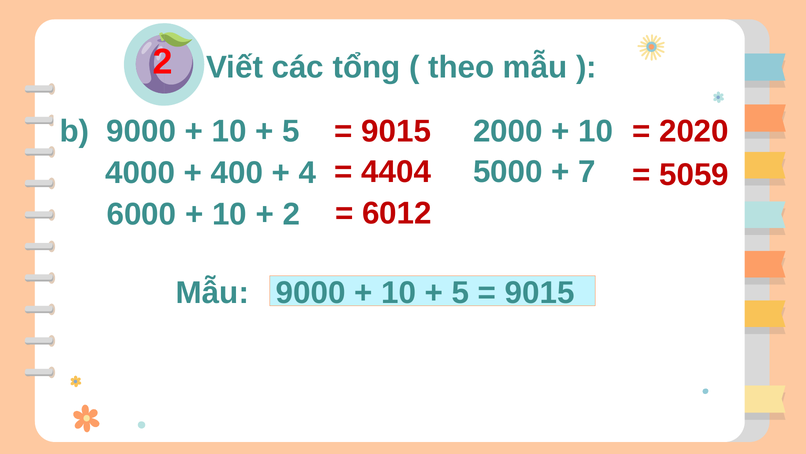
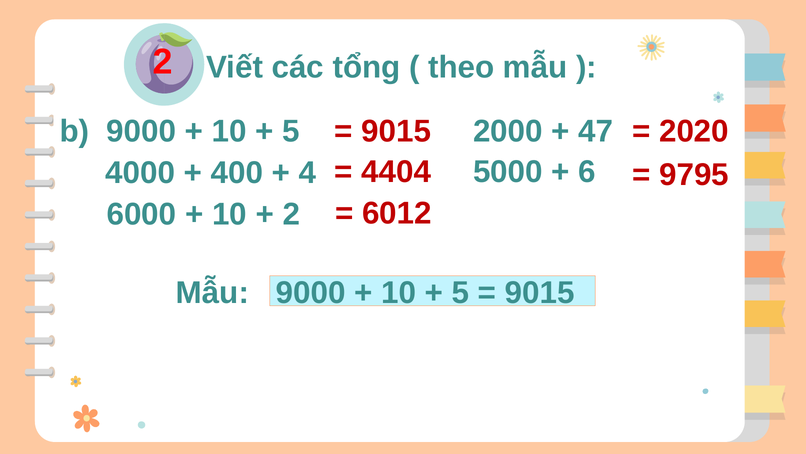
10: 10 -> 47 (596, 131)
7: 7 -> 6 (587, 172)
5059: 5059 -> 9795 (694, 175)
